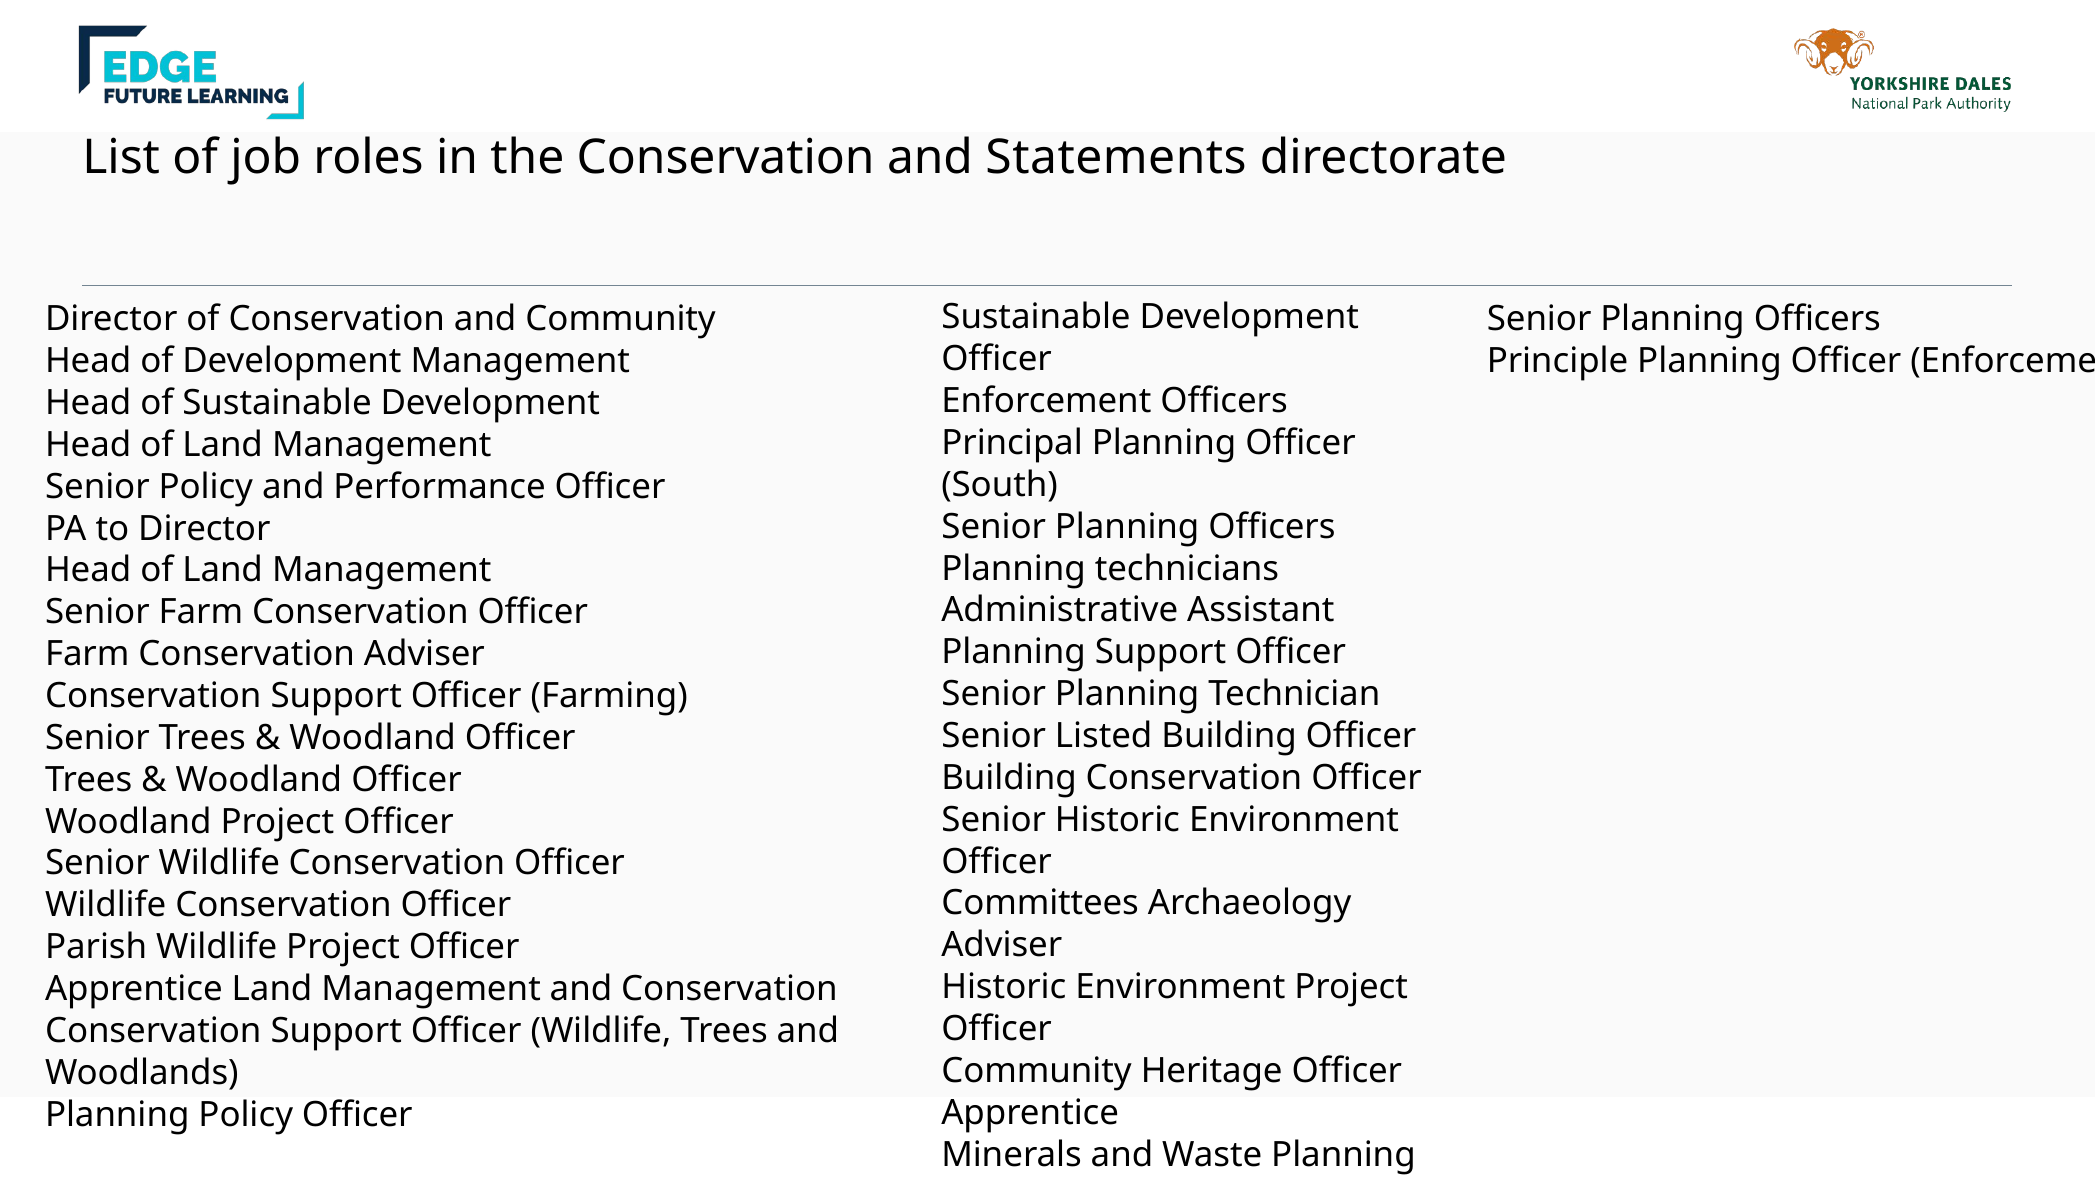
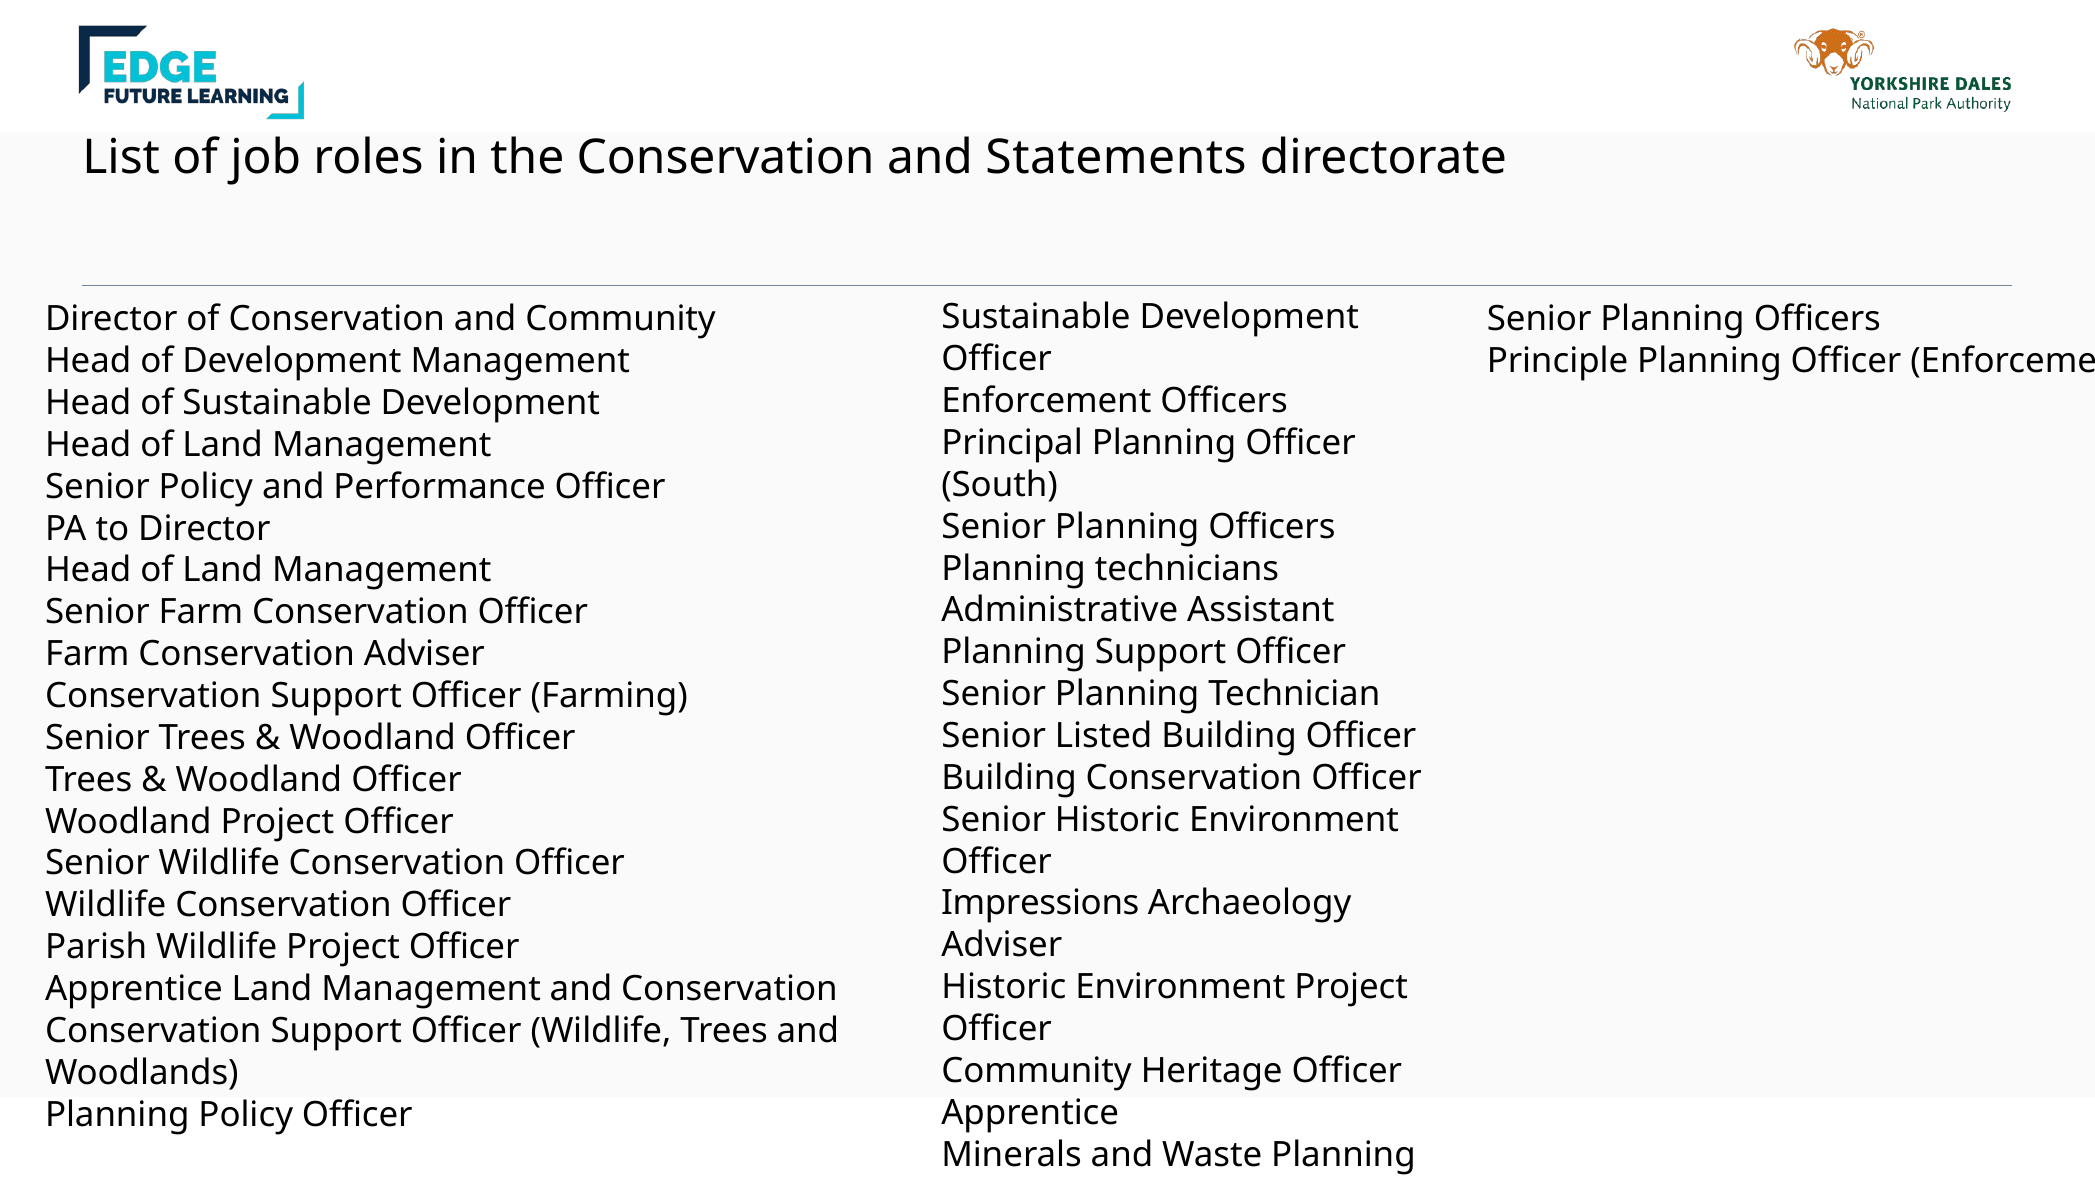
Committees: Committees -> Impressions (1040, 904)
